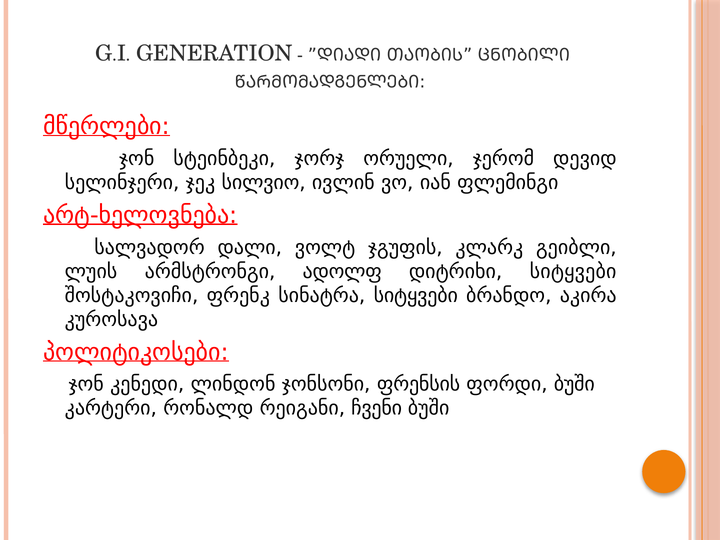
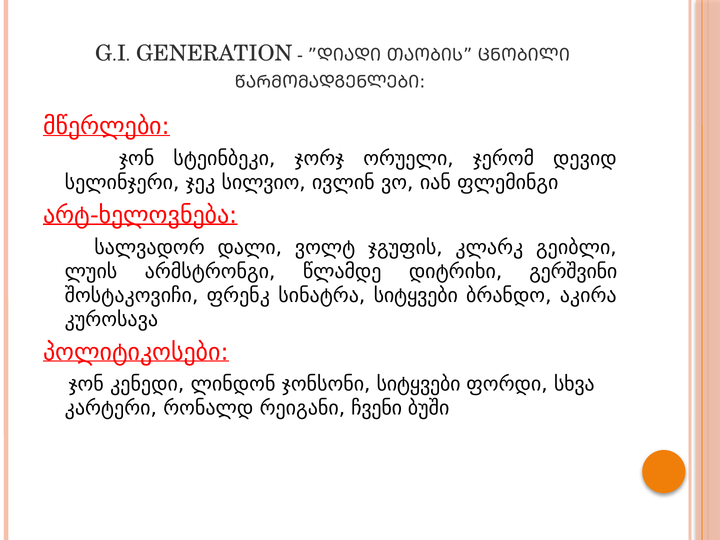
ადოლფ: ადოლფ -> წლამდე (342, 271)
დიტრიხი სიტყვები: სიტყვები -> გერშვინი (573, 271)
ჯონსონი ფრენსის: ფრენსის -> სიტყვები (419, 384)
ფორდი ბუში: ბუში -> სხვა (574, 384)
